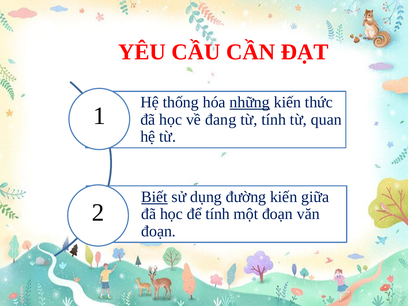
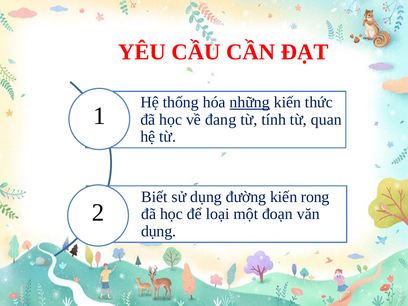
Biết underline: present -> none (154, 197)
giữa: giữa -> rong (315, 197)
để tính: tính -> loại (218, 214)
đoạn: đoạn -> dụng (159, 231)
